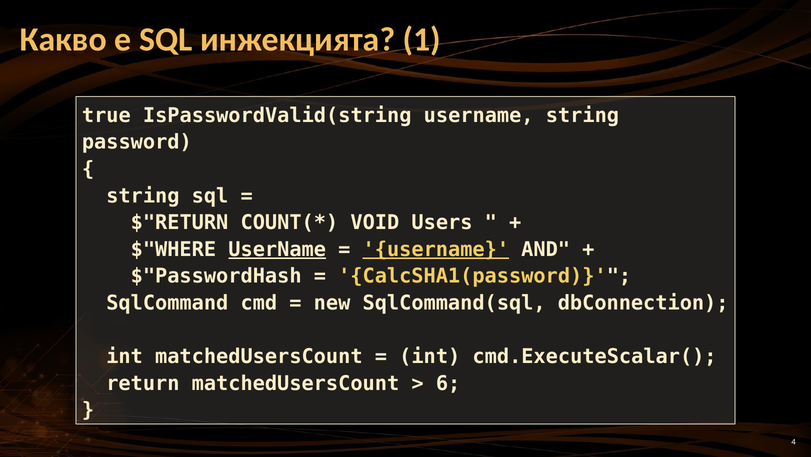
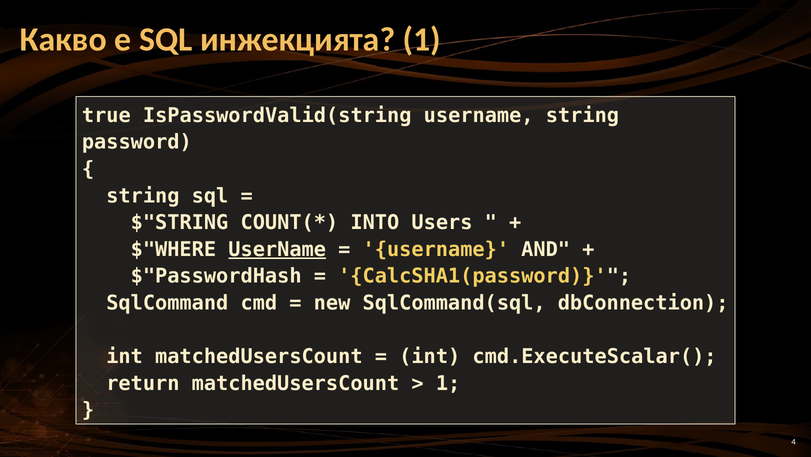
$"RETURN: $"RETURN -> $"STRING (180, 222)
VOID: VOID -> INTO (375, 222)
username underline: present -> none (436, 249)
6: 6 -> 1 (448, 383)
